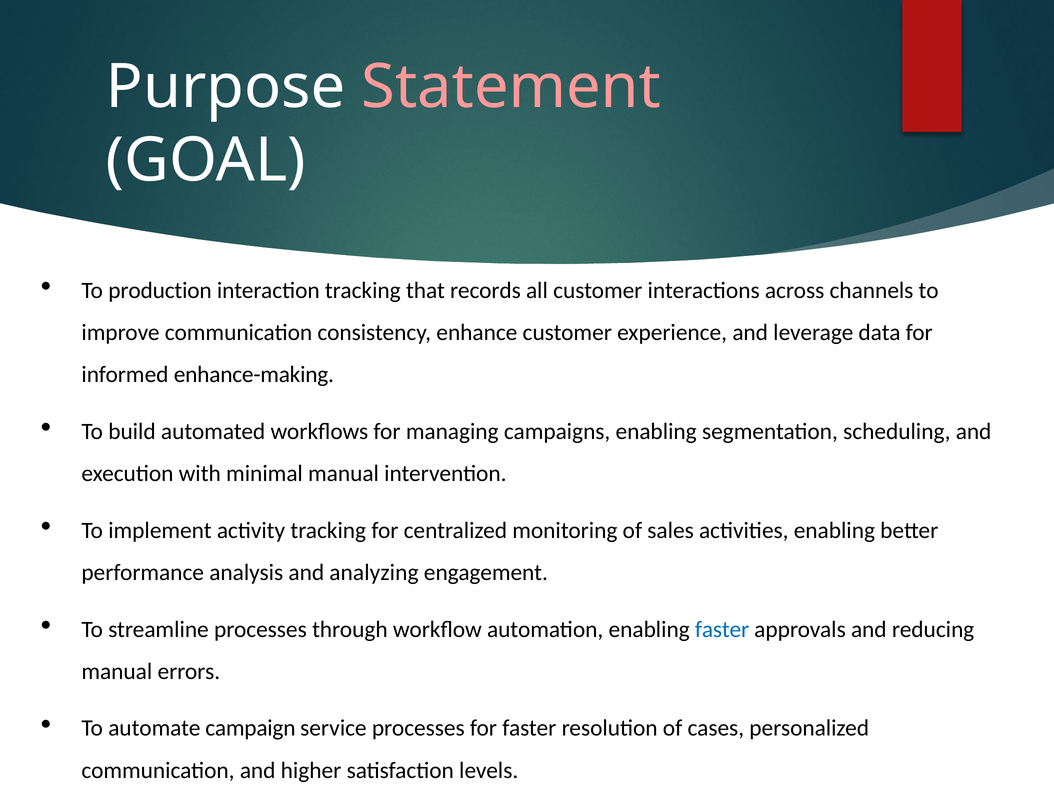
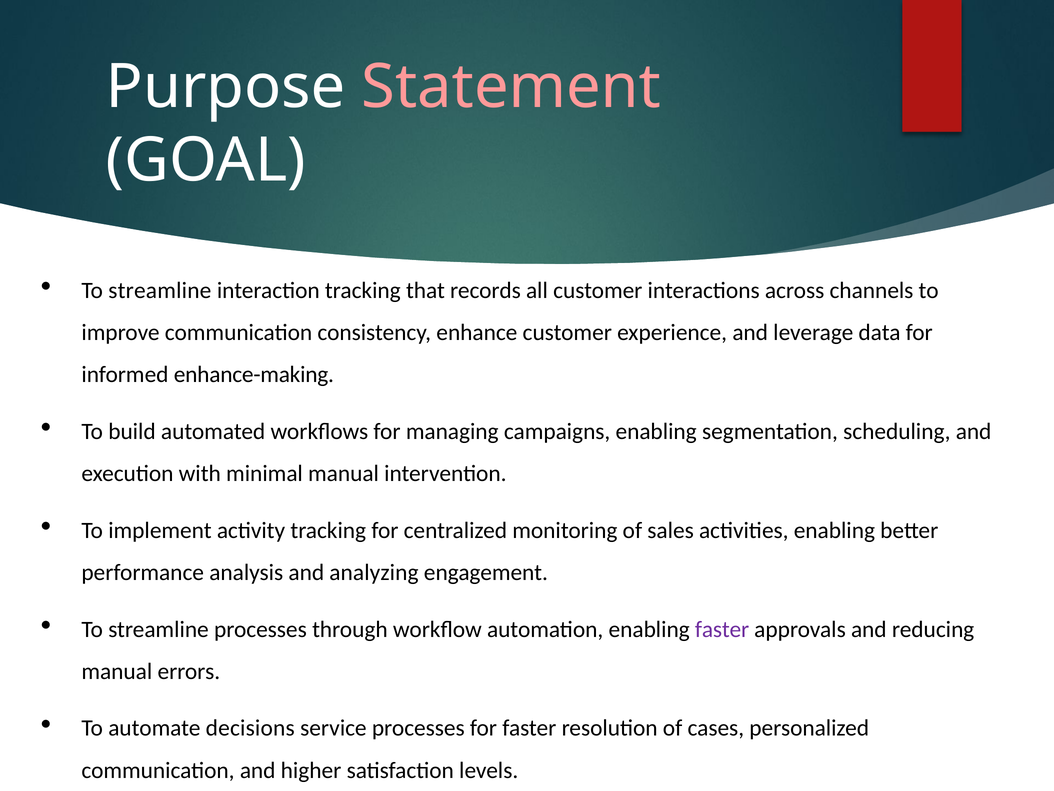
production: production -> streamline (160, 290)
faster colour: blue -> purple (722, 629)
campaign: campaign -> decisions (250, 728)
